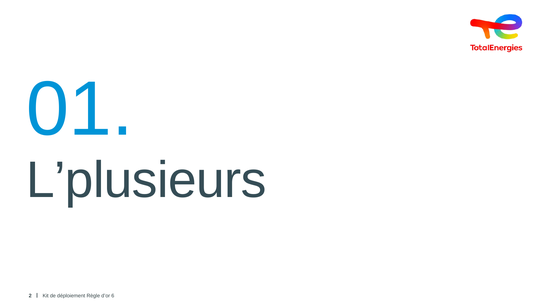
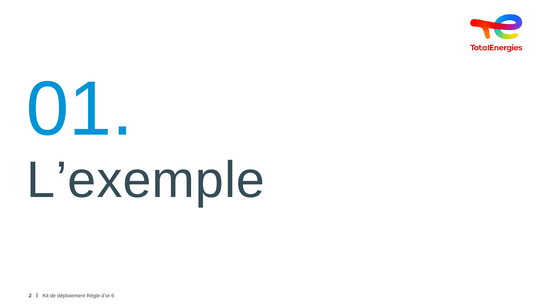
L’plusieurs: L’plusieurs -> L’exemple (146, 180)
